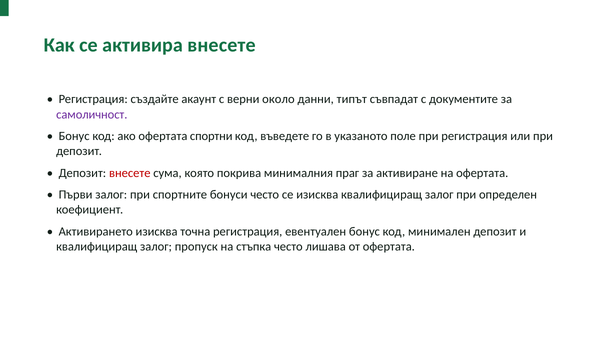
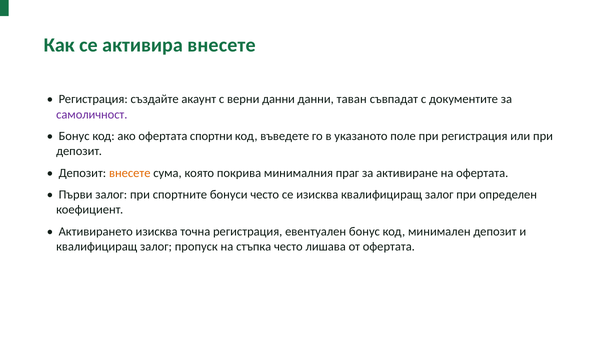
верни около: около -> данни (279, 99)
типът: типът -> таван (352, 99)
внесете colour: red -> orange (130, 173)
